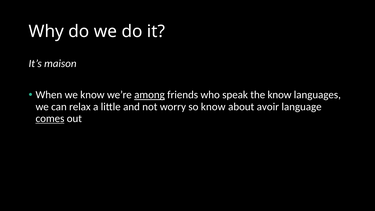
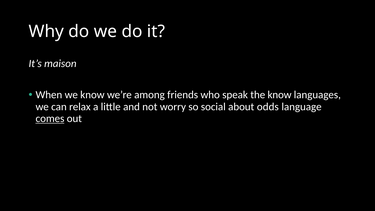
among underline: present -> none (149, 95)
so know: know -> social (213, 107)
avoir: avoir -> odds (268, 107)
